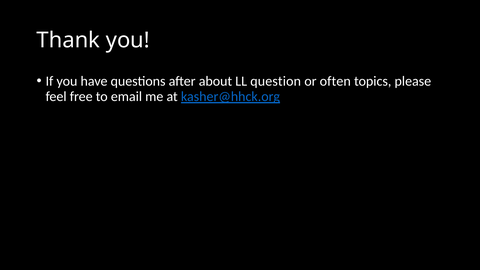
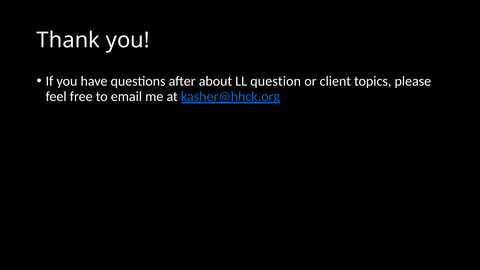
often: often -> client (335, 81)
